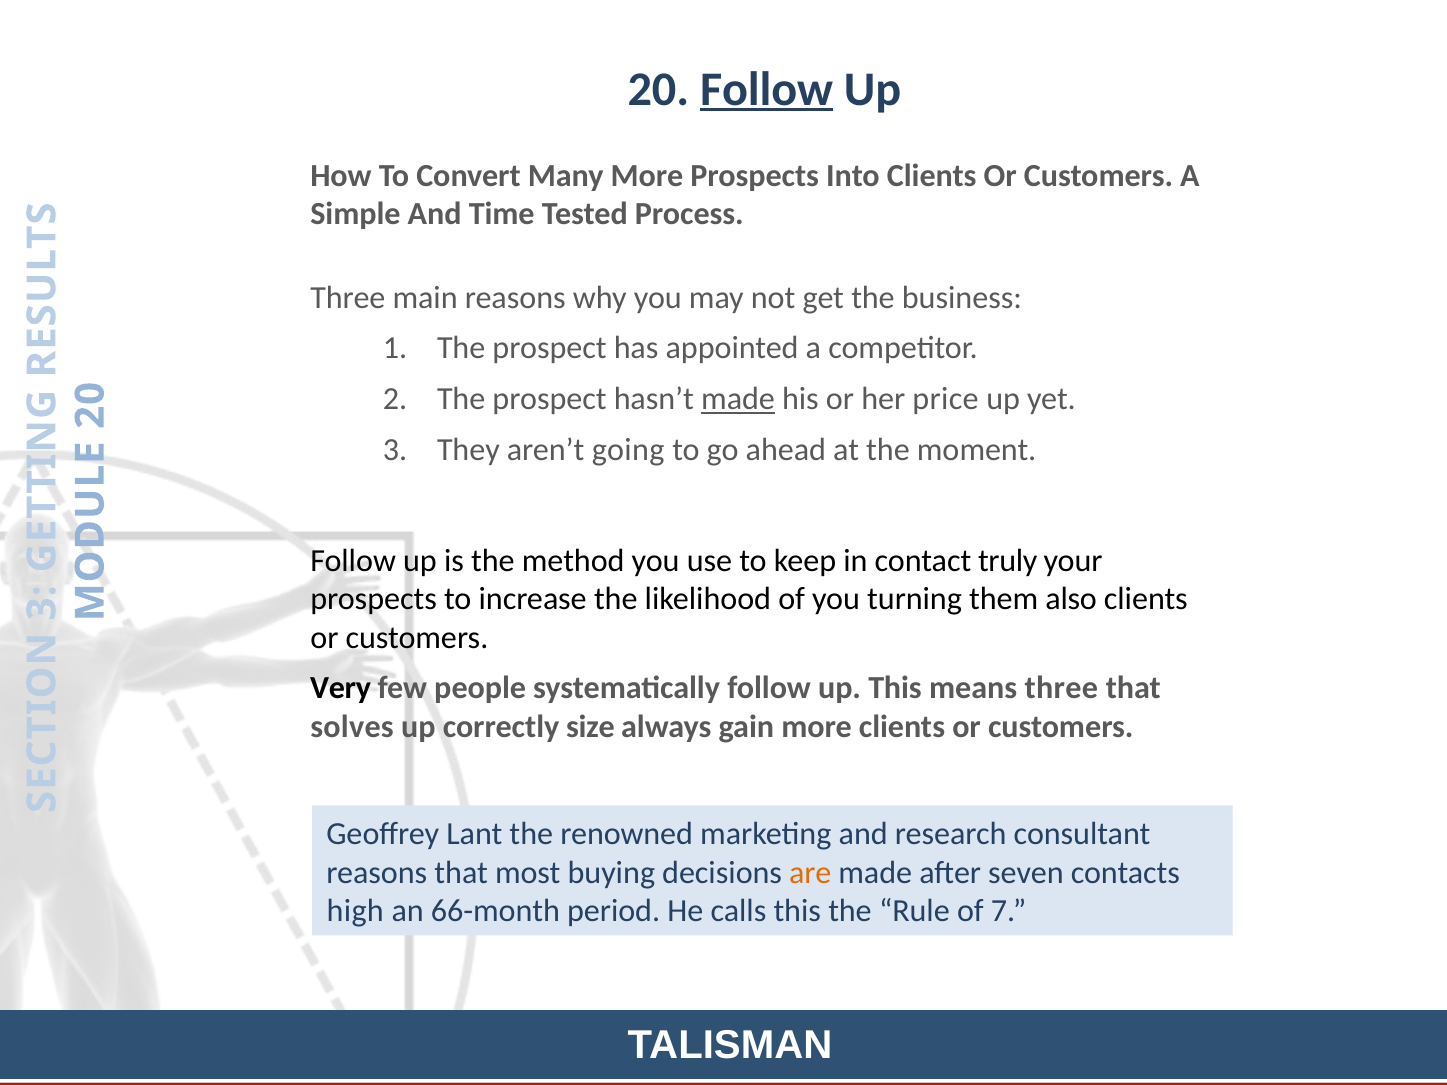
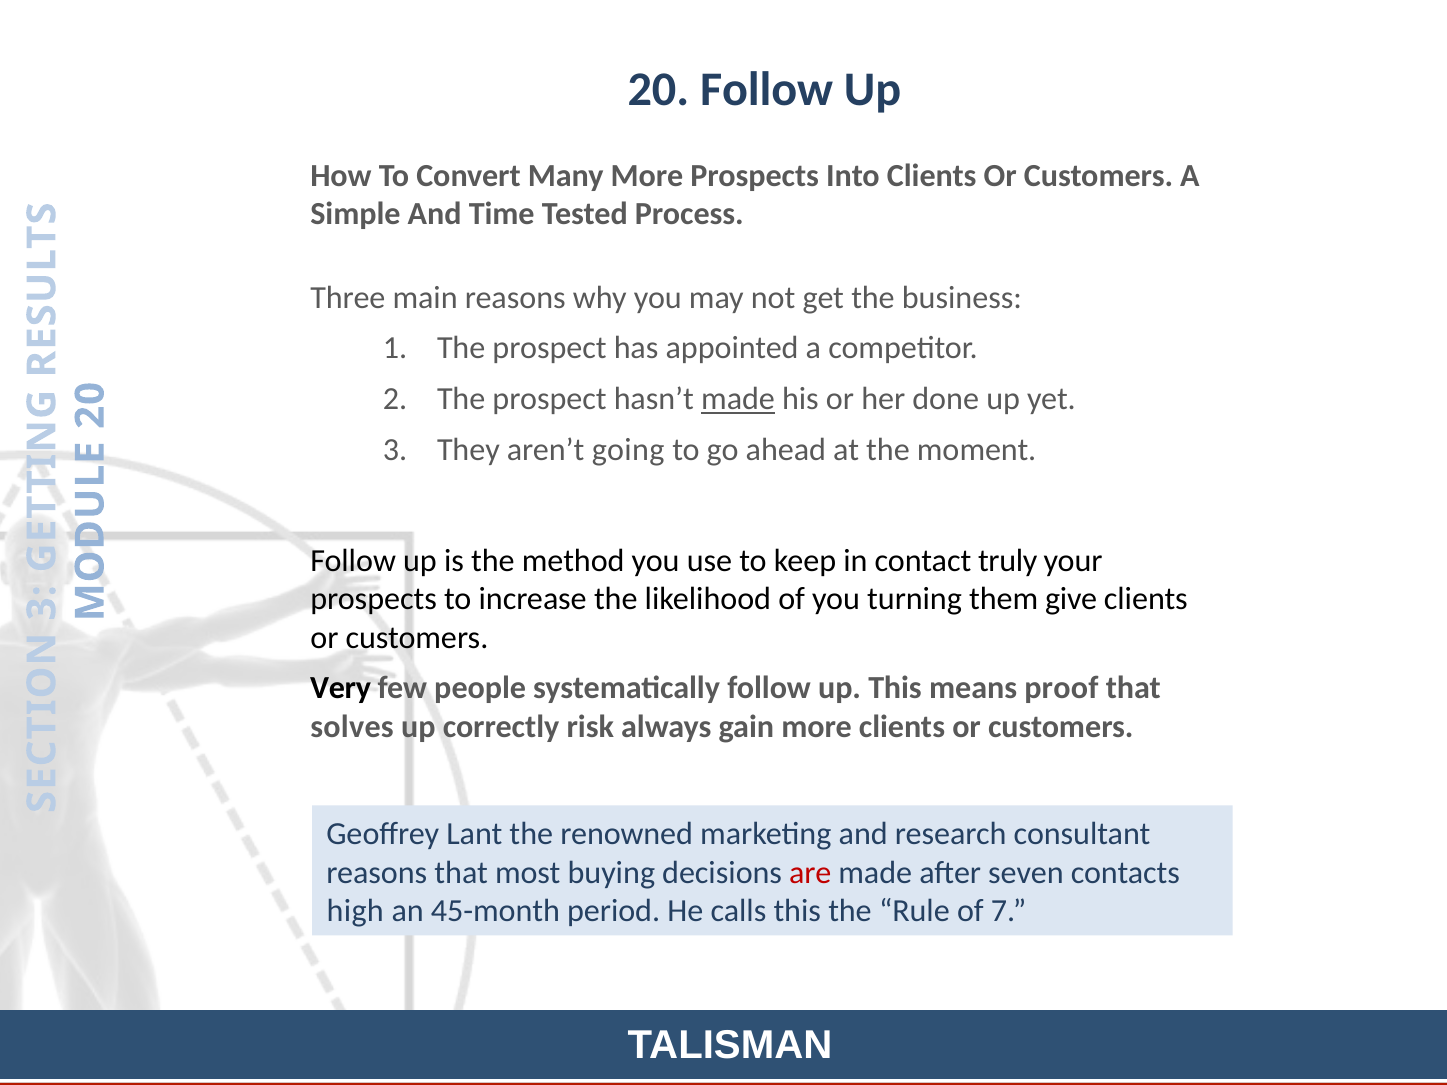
Follow underline: present -> none (767, 89)
price: price -> done (946, 399)
also: also -> give (1071, 599)
means three: three -> proof (1061, 689)
size: size -> risk (590, 727)
are colour: orange -> red (810, 873)
66-month: 66-month -> 45-month (495, 911)
